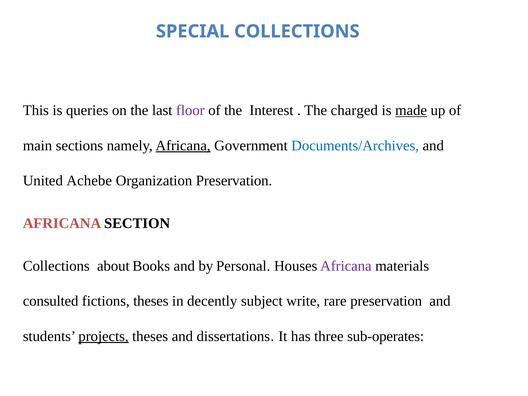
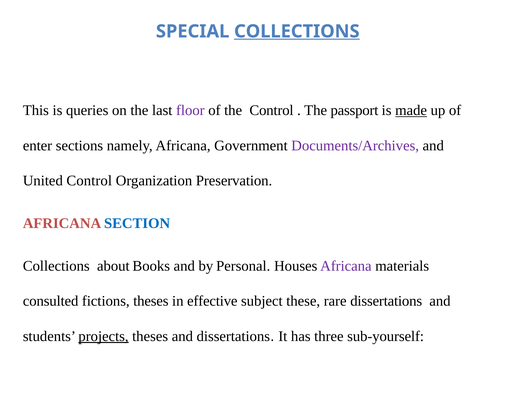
COLLECTIONS underline: none -> present (297, 31)
the Interest: Interest -> Control (272, 110)
charged: charged -> passport (354, 110)
main: main -> enter (37, 146)
Africana underline: present -> none (183, 146)
Documents/Archives colour: blue -> purple (355, 146)
United Achebe: Achebe -> Control (89, 181)
SECTION colour: black -> blue (137, 223)
decently: decently -> effective (212, 301)
write: write -> these (303, 301)
rare preservation: preservation -> dissertations (386, 301)
sub-operates: sub-operates -> sub-yourself (386, 336)
